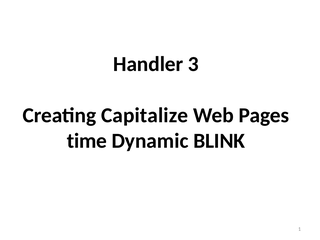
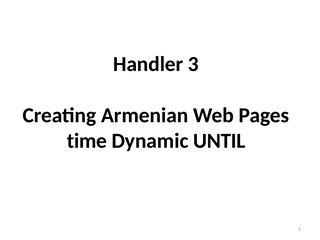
Capitalize: Capitalize -> Armenian (145, 115)
BLINK: BLINK -> UNTIL (219, 141)
